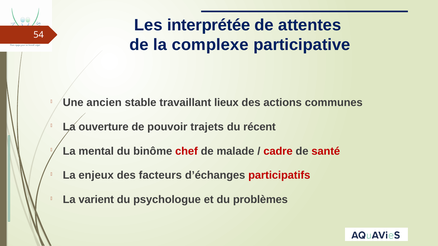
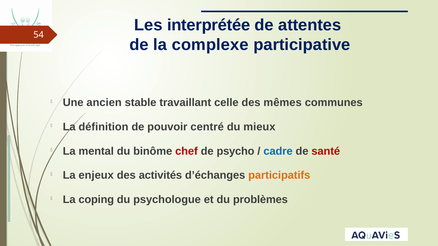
lieux: lieux -> celle (226, 103)
actions: actions -> mêmes (283, 103)
ouverture: ouverture -> définition (103, 127)
trajets: trajets -> centré (207, 127)
récent: récent -> mieux (259, 127)
malade: malade -> psycho (235, 151)
cadre colour: red -> blue (278, 151)
facteurs: facteurs -> activités (160, 176)
participatifs colour: red -> orange (279, 176)
varient: varient -> coping (96, 200)
